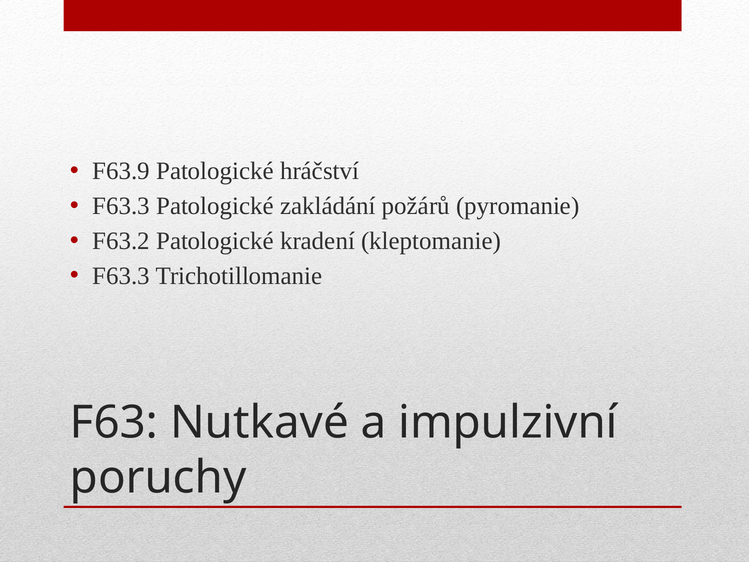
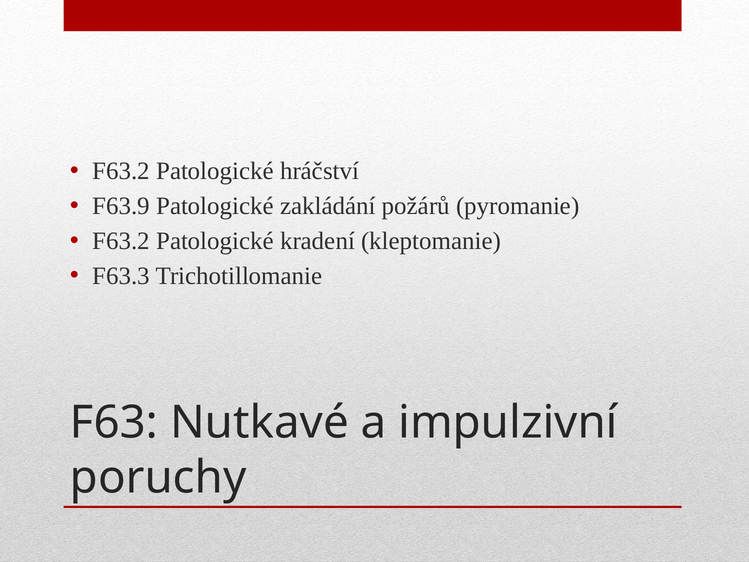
F63.9: F63.9 -> F63.2 (121, 171)
F63.3: F63.3 -> F63.9 (121, 206)
